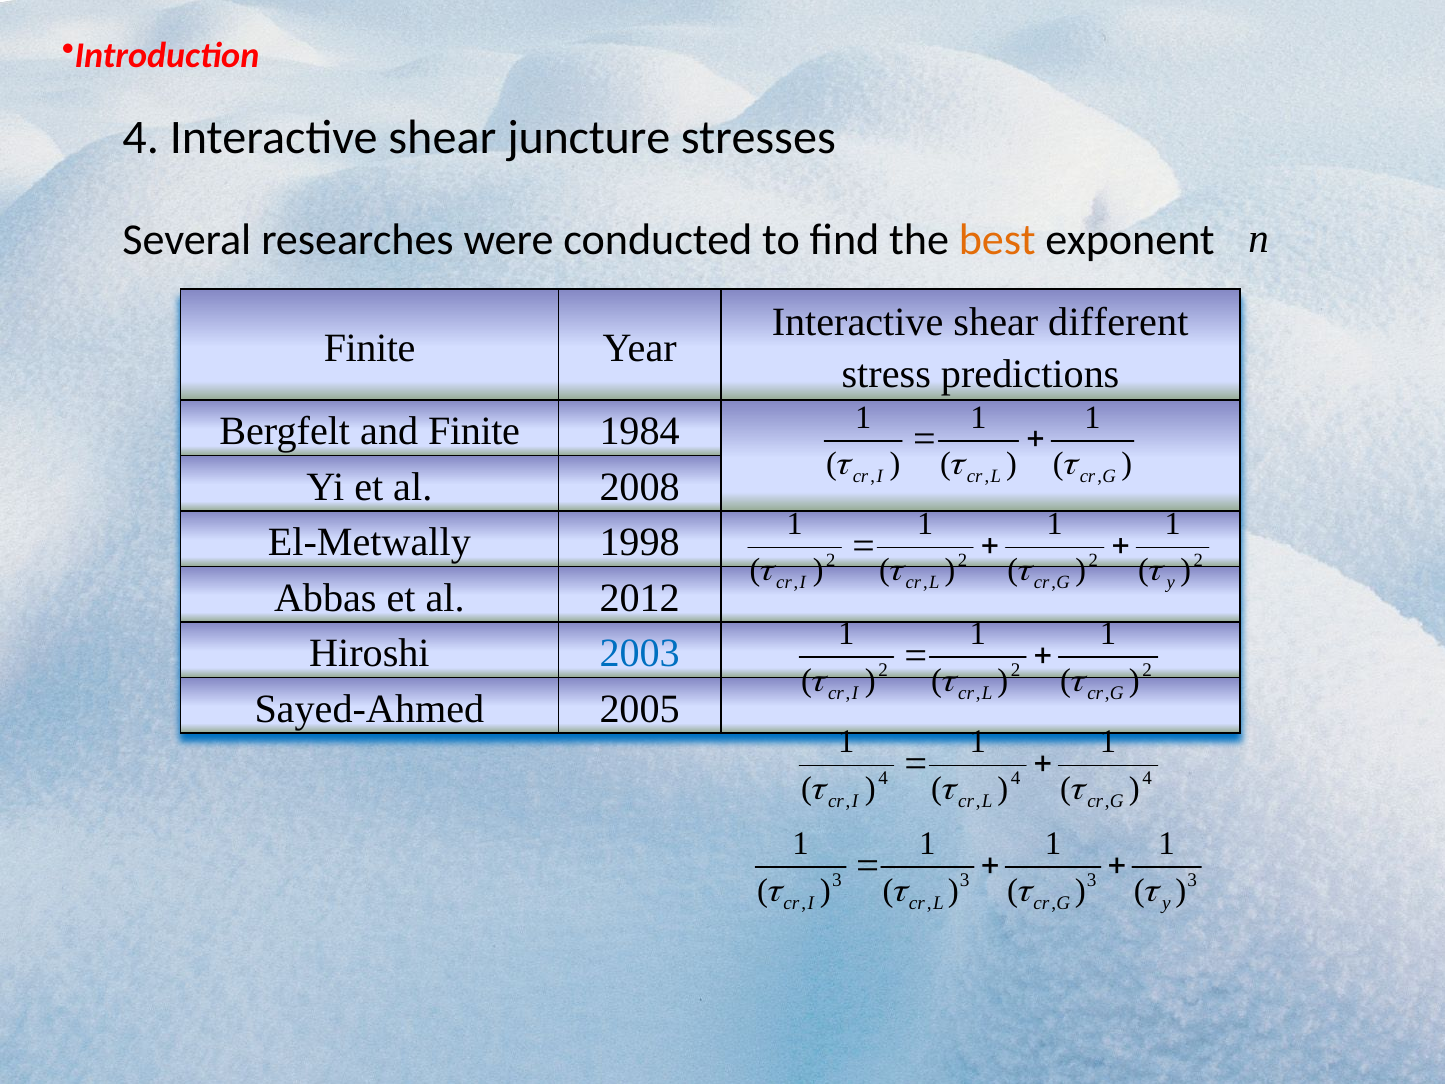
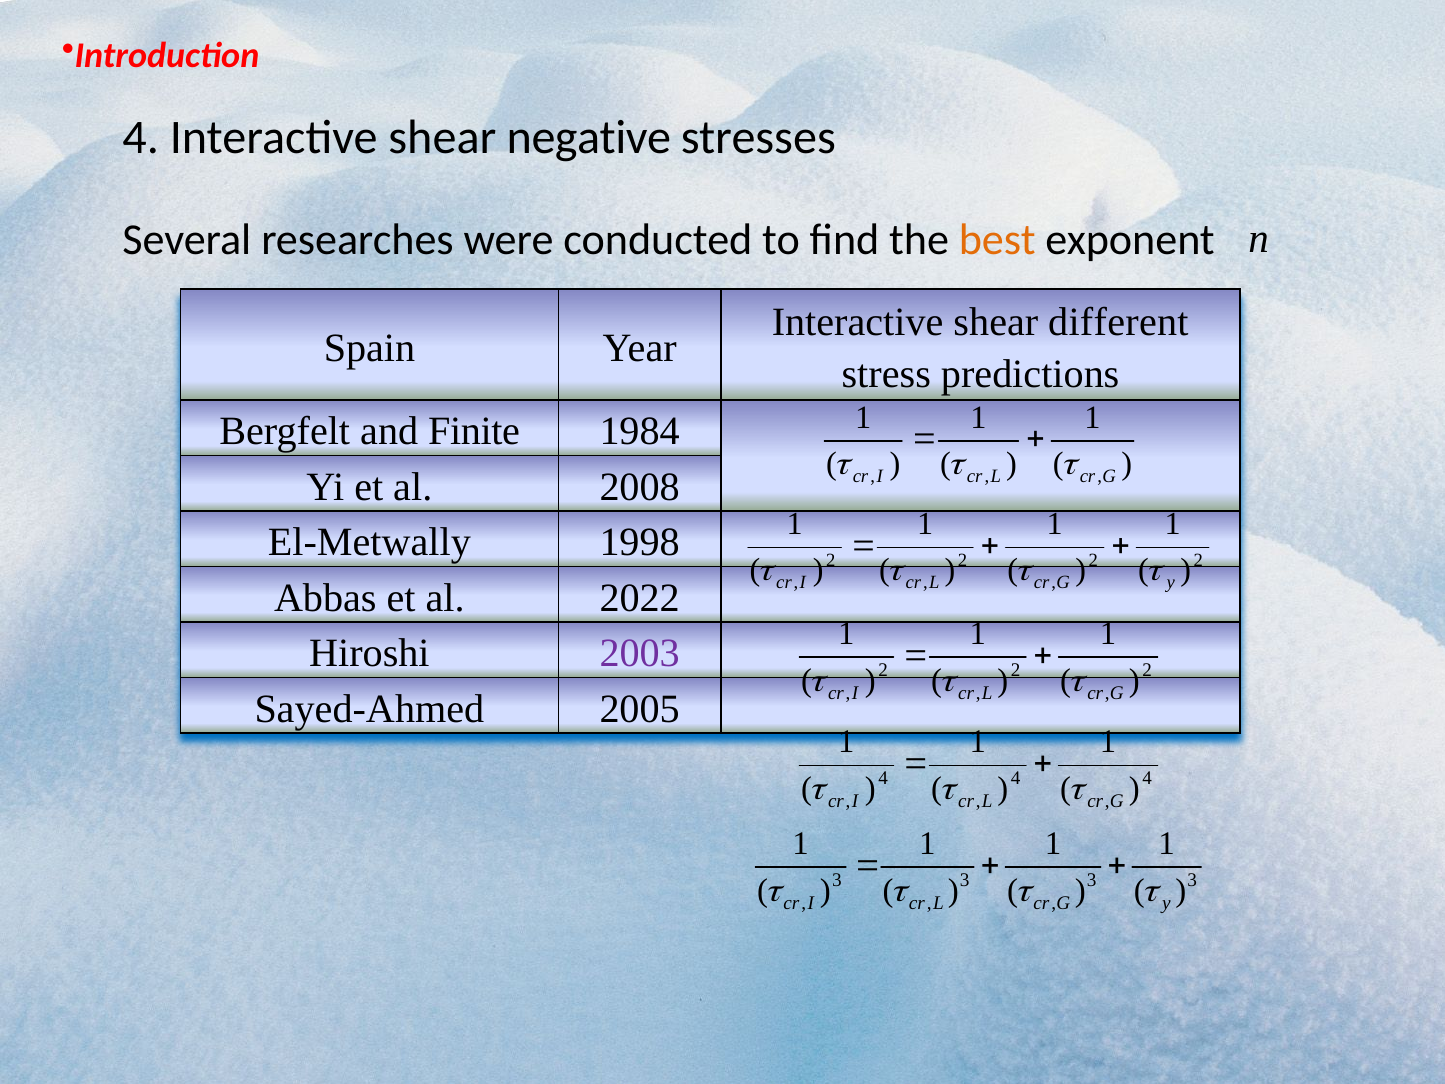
juncture: juncture -> negative (589, 137)
Finite: Finite -> Spain (369, 348)
2012: 2012 -> 2022 (640, 598)
2003 colour: blue -> purple (640, 653)
